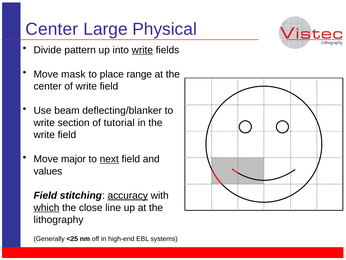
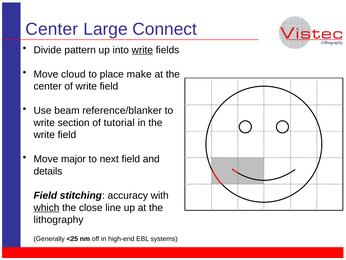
Physical: Physical -> Connect (165, 29)
mask: mask -> cloud (73, 74)
range: range -> make (139, 74)
deflecting/blanker: deflecting/blanker -> reference/blanker (122, 110)
next underline: present -> none (109, 159)
values: values -> details (48, 171)
accuracy underline: present -> none (128, 195)
